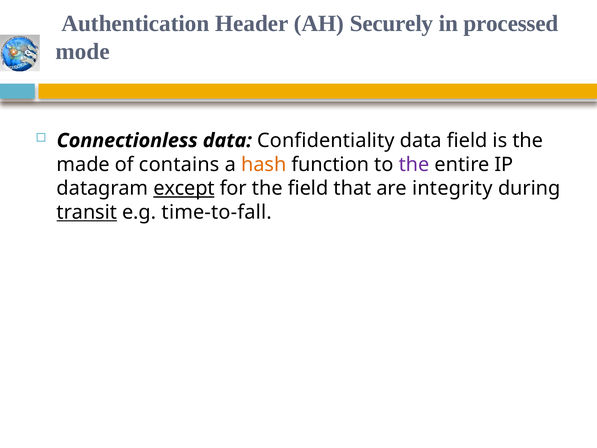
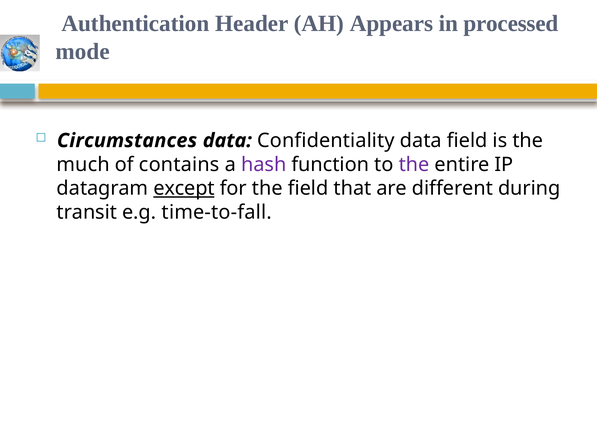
Securely: Securely -> Appears (391, 23)
Connectionless: Connectionless -> Circumstances (127, 140)
made: made -> much (83, 164)
hash colour: orange -> purple (264, 164)
integrity: integrity -> different (452, 188)
transit underline: present -> none (87, 212)
